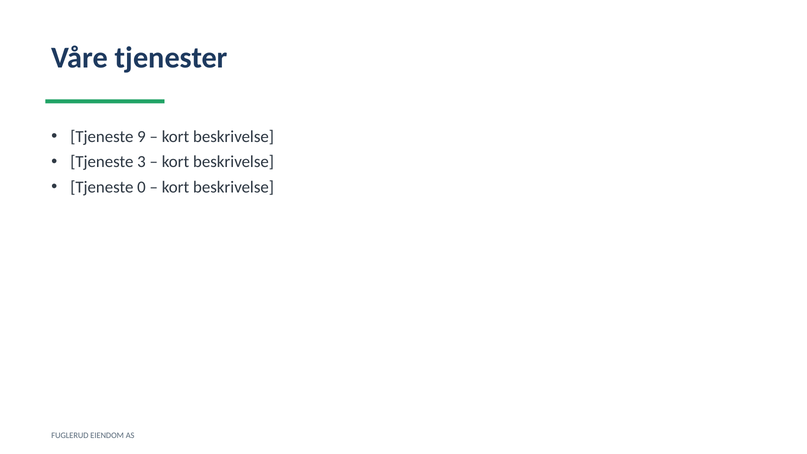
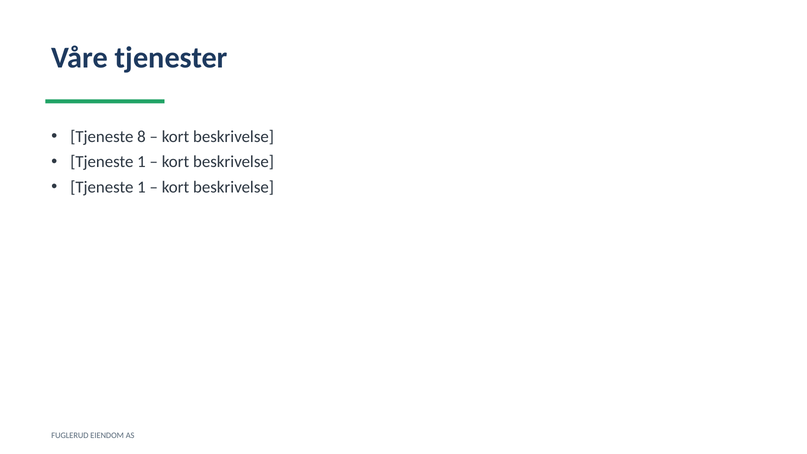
9: 9 -> 8 (141, 137)
3: 3 -> 1 (141, 162)
0: 0 -> 1 (141, 187)
